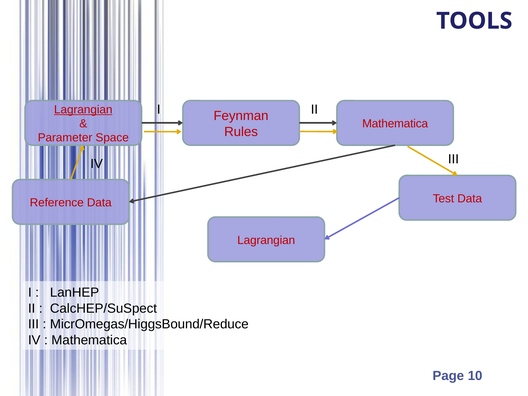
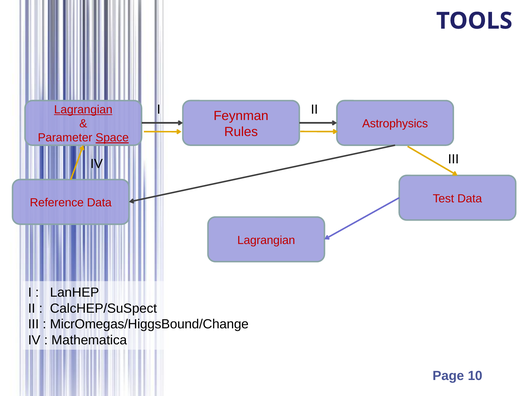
Mathematica: Mathematica -> Astrophysics (395, 124)
Space underline: none -> present (112, 138)
MicrOmegas/HiggsBound/Reduce: MicrOmegas/HiggsBound/Reduce -> MicrOmegas/HiggsBound/Change (149, 324)
